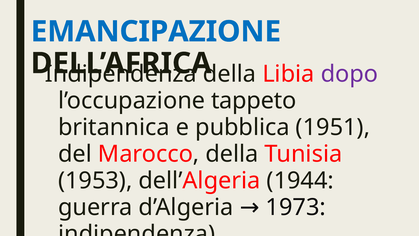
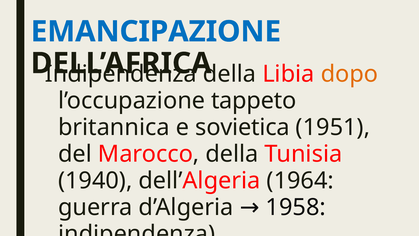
dopo colour: purple -> orange (349, 74)
pubblica: pubblica -> sovietica (242, 127)
1953: 1953 -> 1940 (95, 180)
1944: 1944 -> 1964 (300, 180)
1973: 1973 -> 1958 (296, 207)
